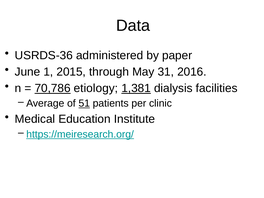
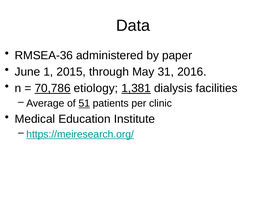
USRDS-36: USRDS-36 -> RMSEA-36 (44, 55)
